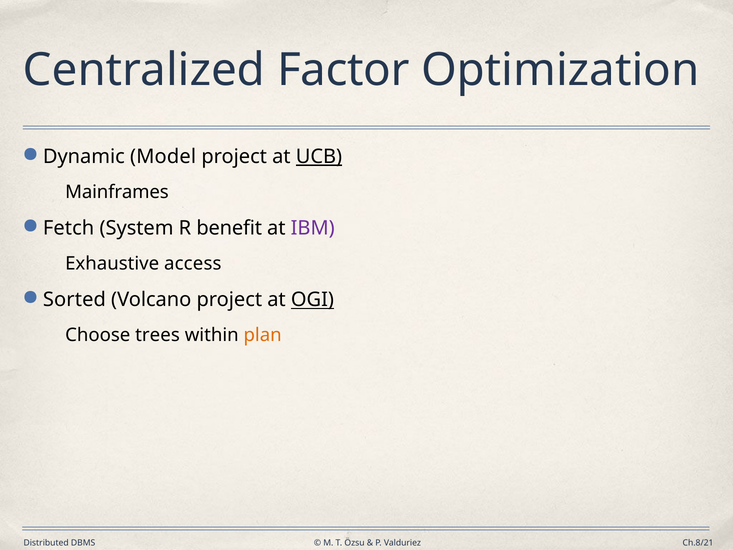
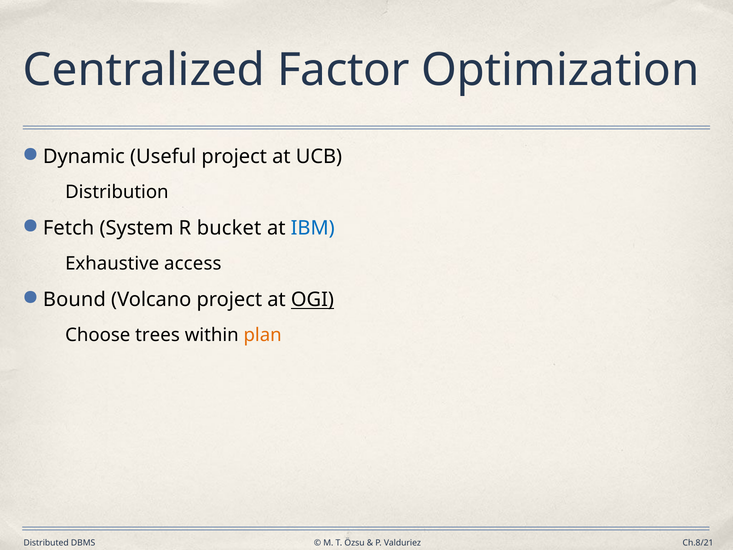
Model: Model -> Useful (163, 157)
UCB underline: present -> none (319, 157)
Mainframes: Mainframes -> Distribution (117, 192)
benefit: benefit -> bucket (229, 228)
IBM colour: purple -> blue (313, 228)
Sorted: Sorted -> Bound (74, 300)
